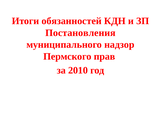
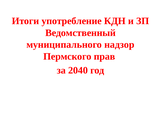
обязанностей: обязанностей -> употребление (72, 21)
Постановления: Постановления -> Ведомственный (80, 33)
2010: 2010 -> 2040 (78, 70)
